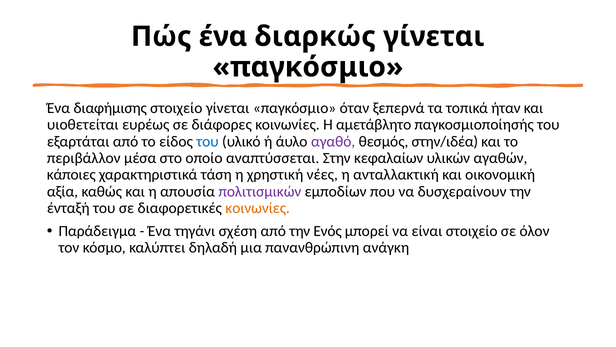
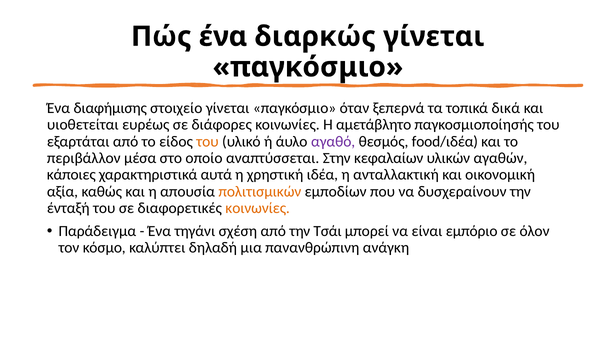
ήταν: ήταν -> δικά (506, 108)
του colour: blue -> orange (207, 141)
στην/ιδέα: στην/ιδέα -> food/ιδέα (445, 141)
τάση: τάση -> αυτά (216, 175)
νέες: νέες -> ιδέα (322, 175)
πολιτισμικών colour: purple -> orange (260, 191)
Ενός: Ενός -> Τσάι (328, 231)
είναι στοιχείο: στοιχείο -> εμπόριο (472, 231)
